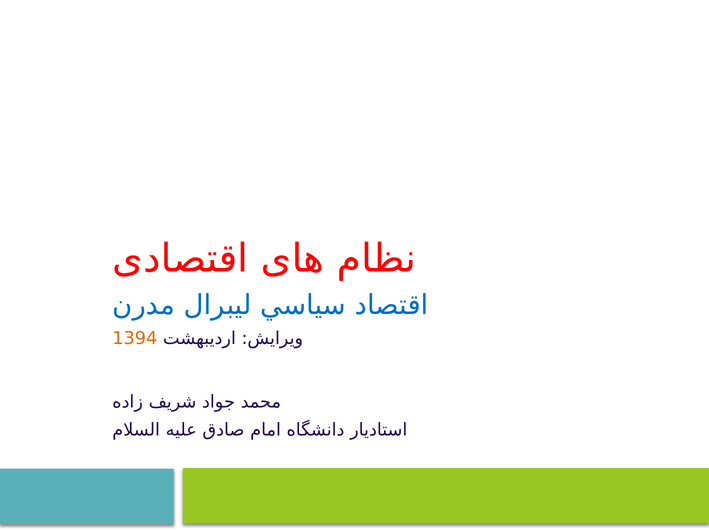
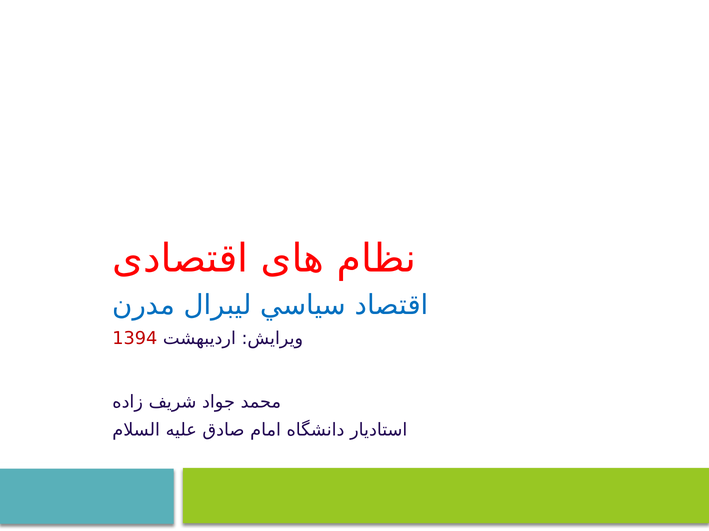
1394 colour: orange -> red (135, 339)
